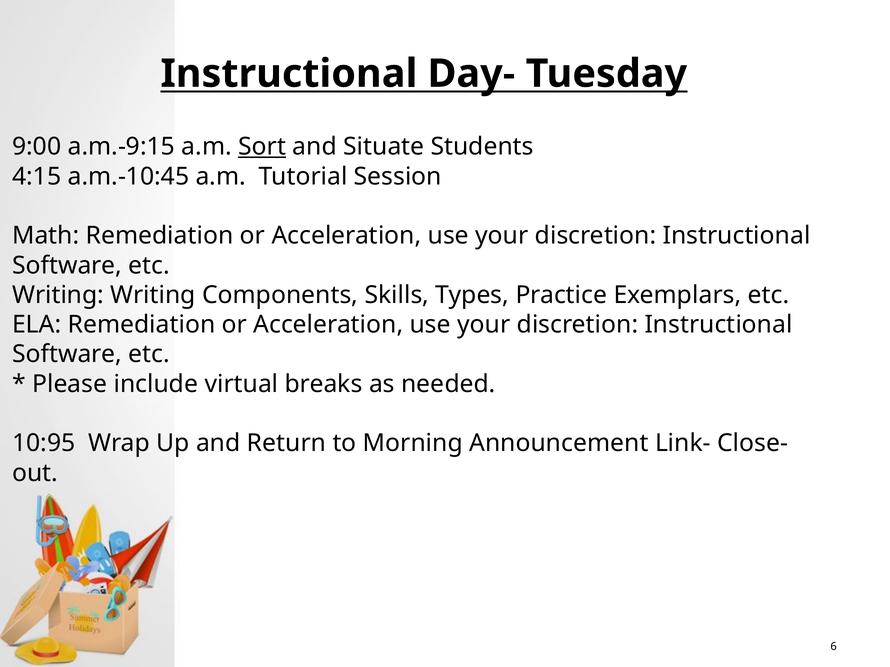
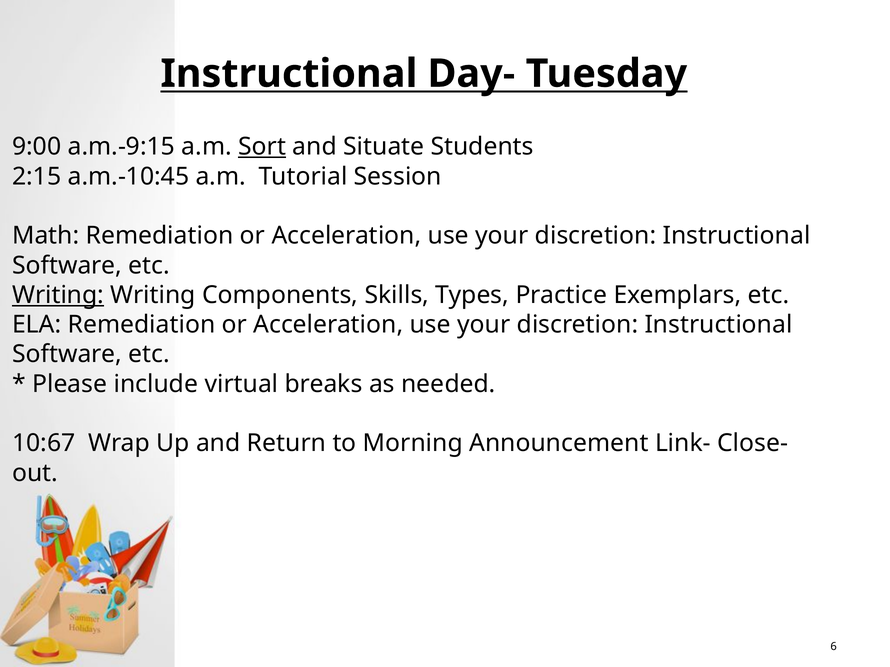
4:15: 4:15 -> 2:15 (37, 177)
Writing underline: none -> present (58, 295)
10:95: 10:95 -> 10:67 (44, 444)
